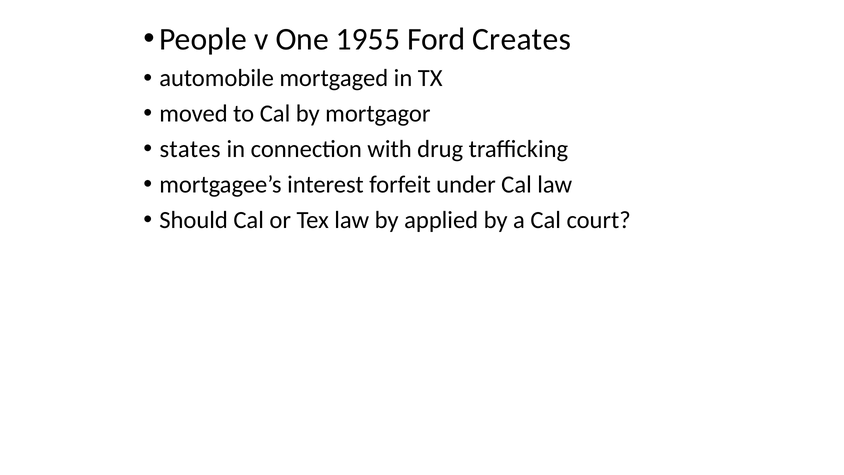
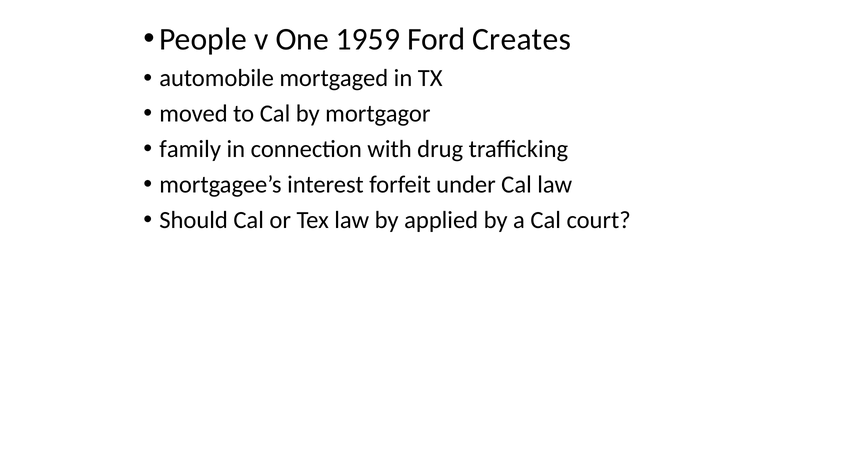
1955: 1955 -> 1959 (368, 39)
states: states -> family (190, 149)
